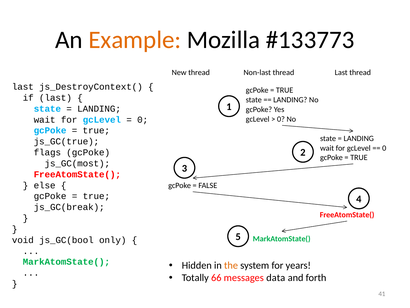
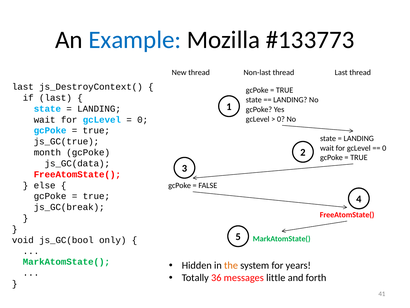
Example colour: orange -> blue (135, 40)
flags: flags -> month (47, 152)
js_GC(most: js_GC(most -> js_GC(data (77, 163)
66: 66 -> 36 (216, 277)
data: data -> little (276, 277)
